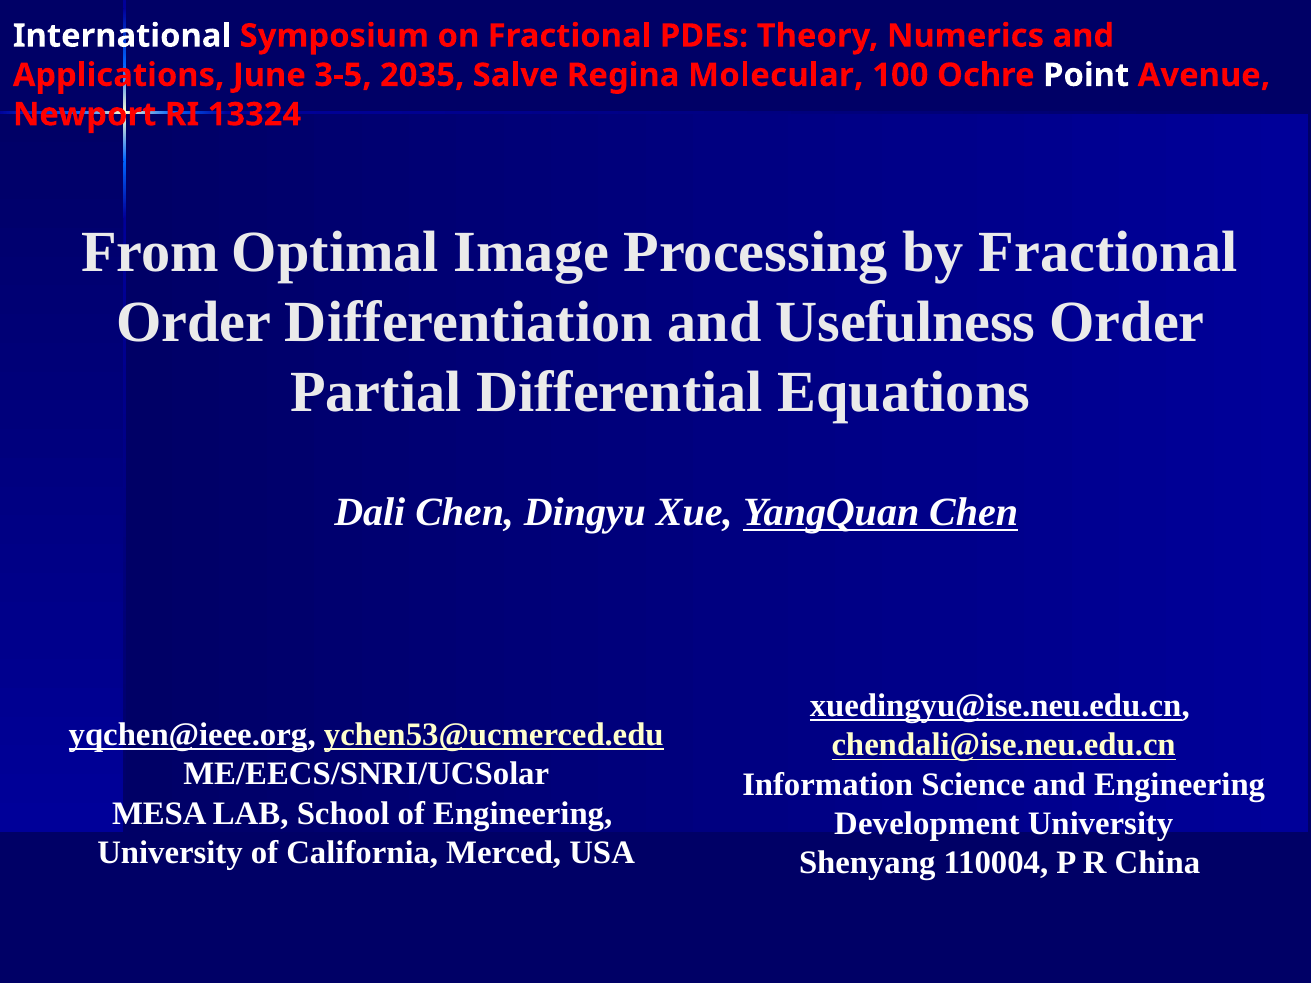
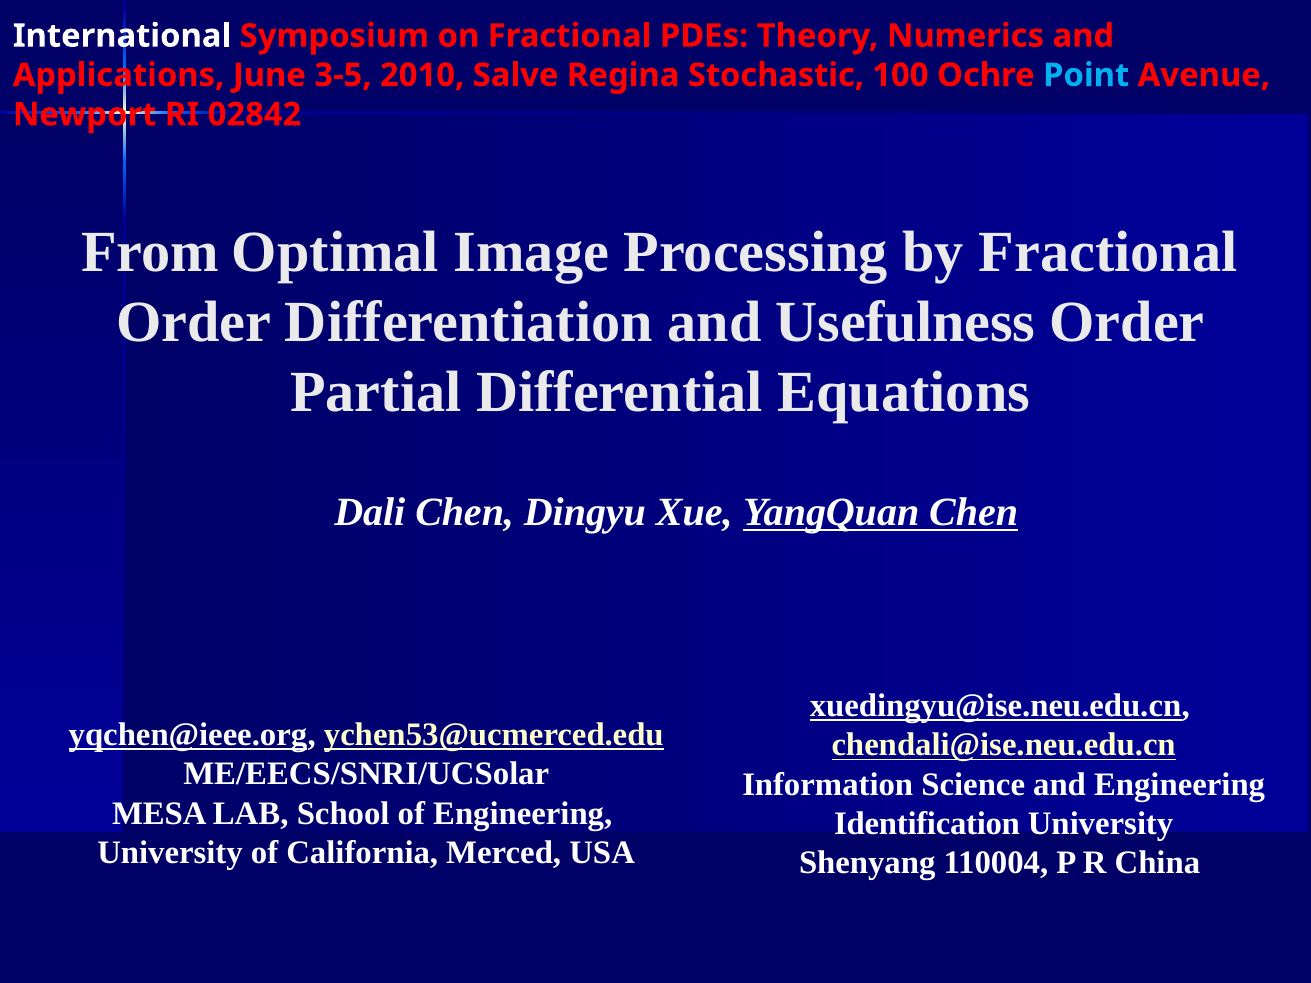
2035: 2035 -> 2010 (422, 75)
Molecular: Molecular -> Stochastic (776, 75)
Point colour: white -> light blue (1086, 75)
13324: 13324 -> 02842 (254, 115)
Development: Development -> Identification (927, 824)
